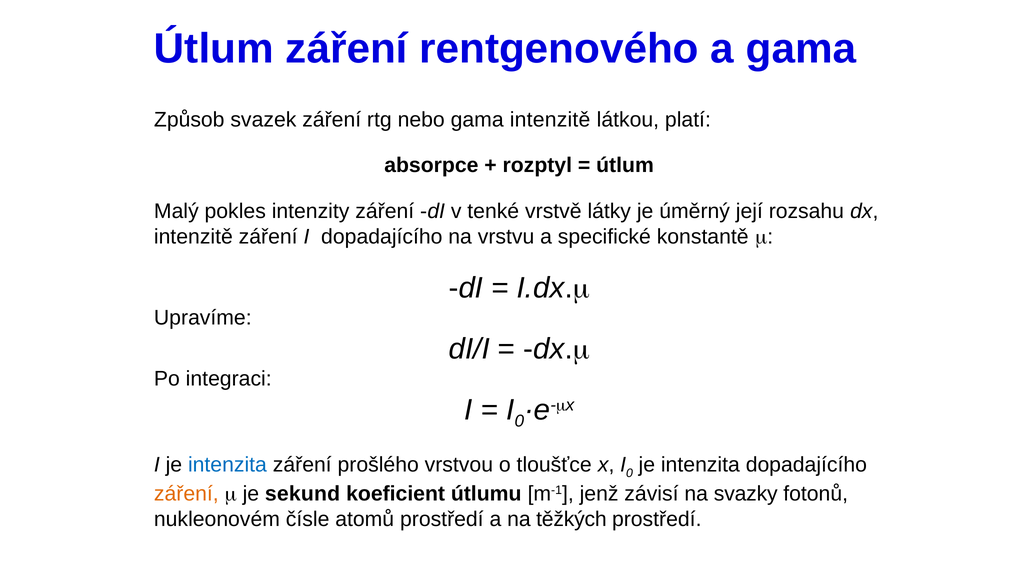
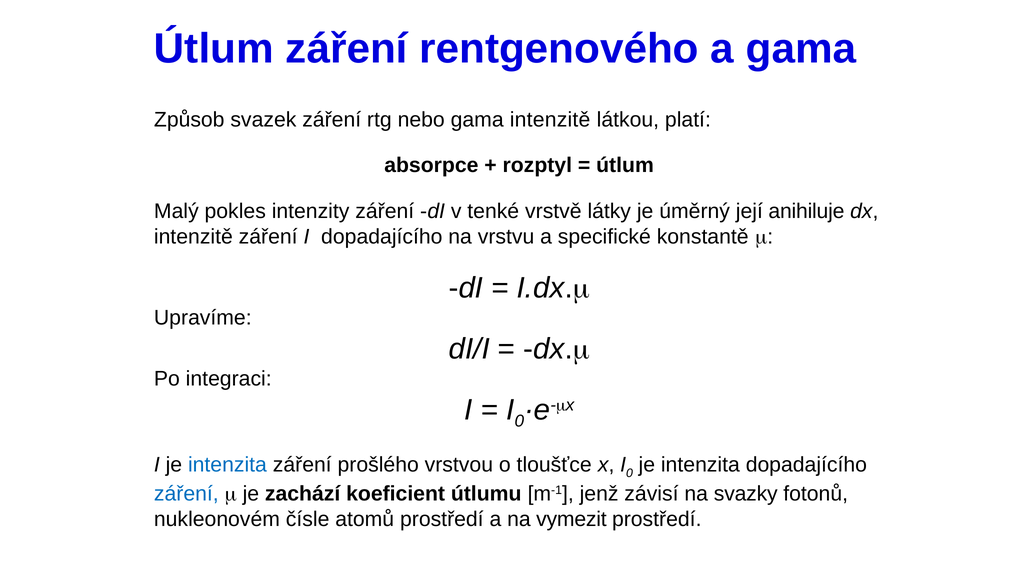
rozsahu: rozsahu -> anihiluje (806, 211)
záření colour: orange -> blue (186, 494)
sekund: sekund -> zachází (303, 494)
těžkých: těžkých -> vymezit (571, 520)
